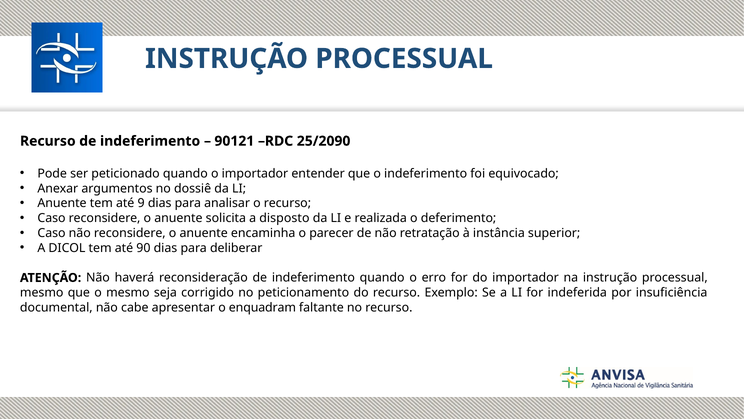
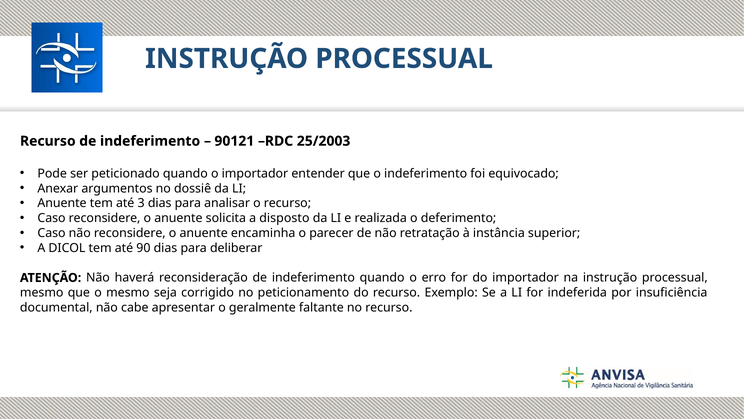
25/2090: 25/2090 -> 25/2003 (324, 141)
9: 9 -> 3 (141, 203)
enquadram: enquadram -> geralmente (262, 307)
